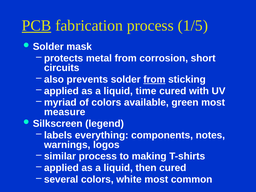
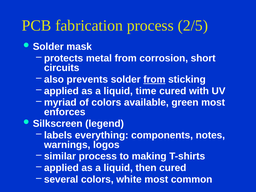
PCB underline: present -> none (37, 26)
1/5: 1/5 -> 2/5 (193, 26)
measure: measure -> enforces (65, 112)
